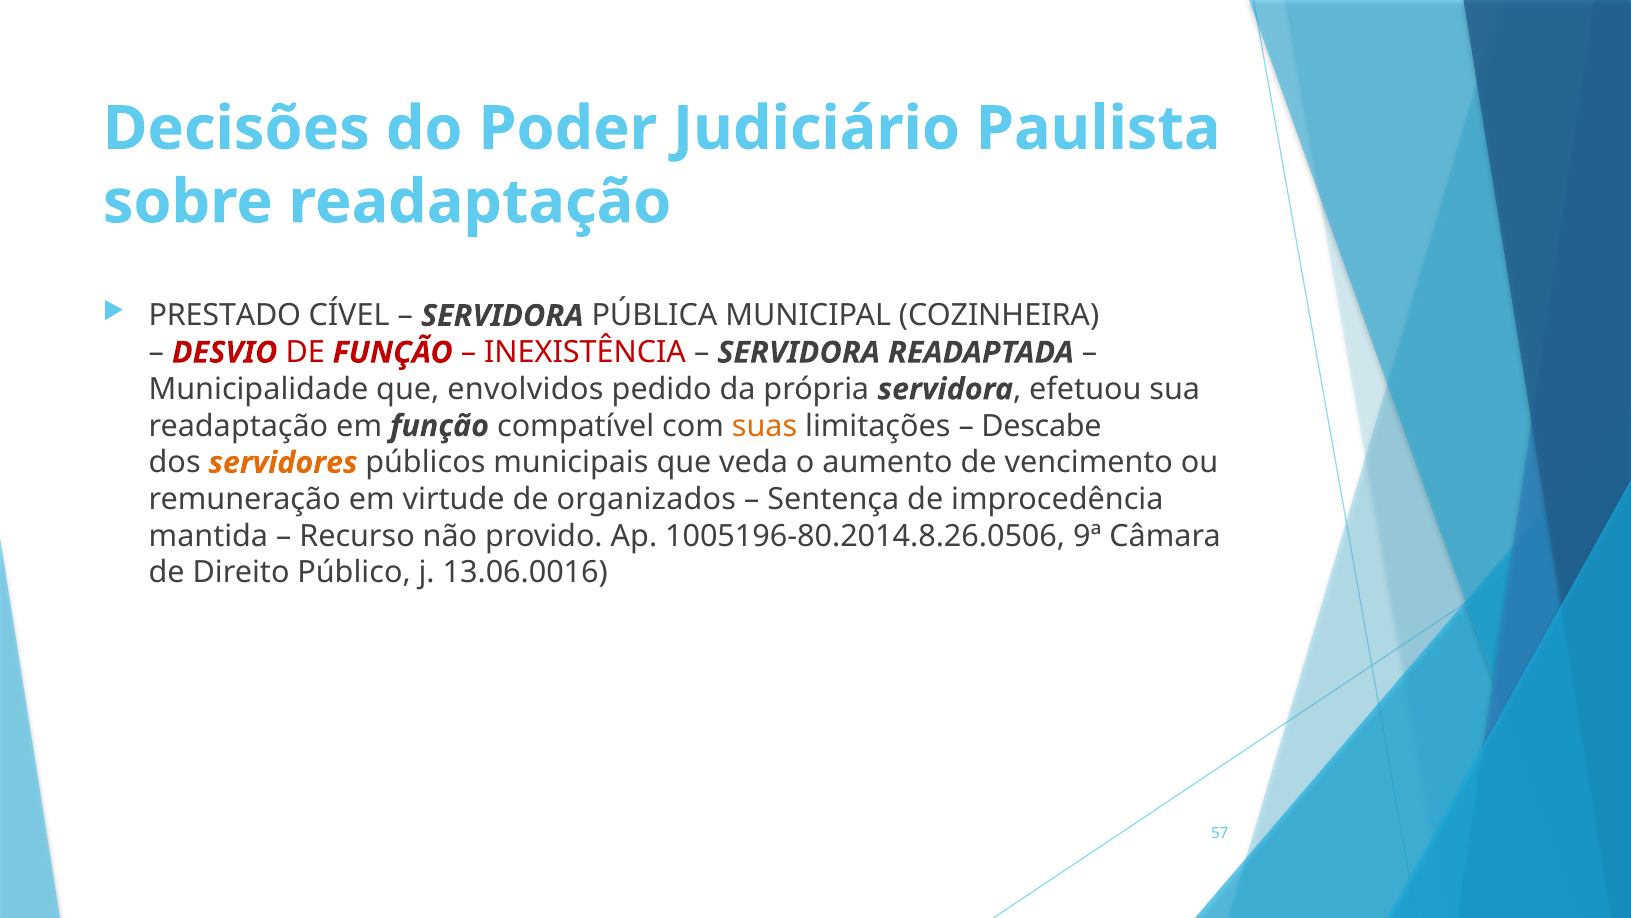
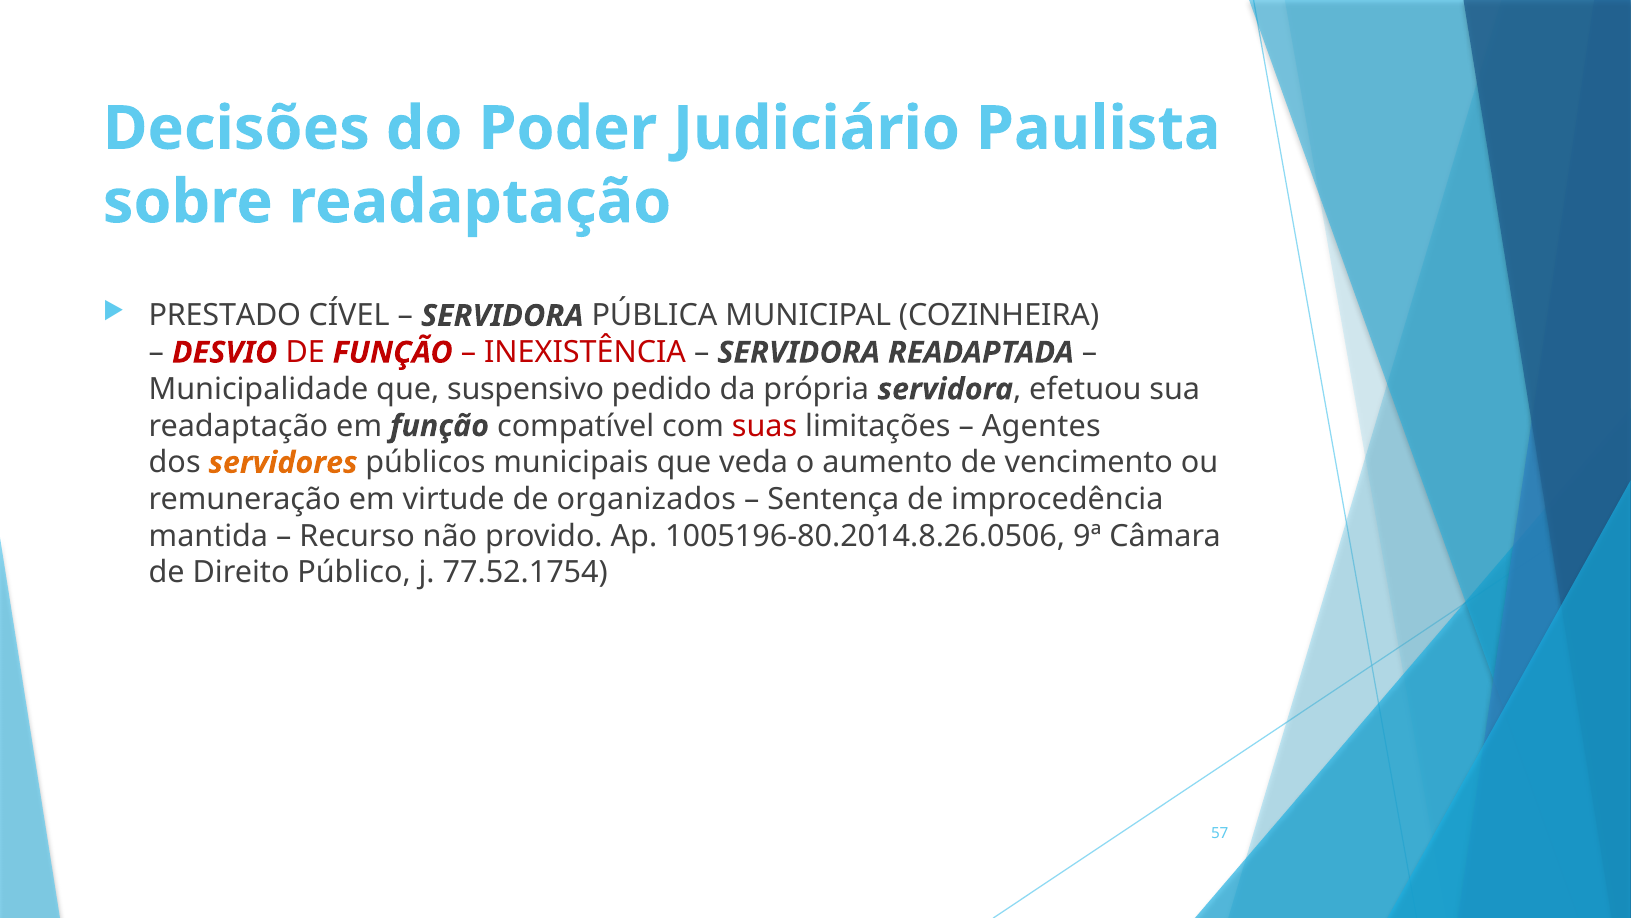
envolvidos: envolvidos -> suspensivo (526, 389)
suas colour: orange -> red (765, 426)
Descabe: Descabe -> Agentes (1041, 426)
13.06.0016: 13.06.0016 -> 77.52.1754 (525, 573)
